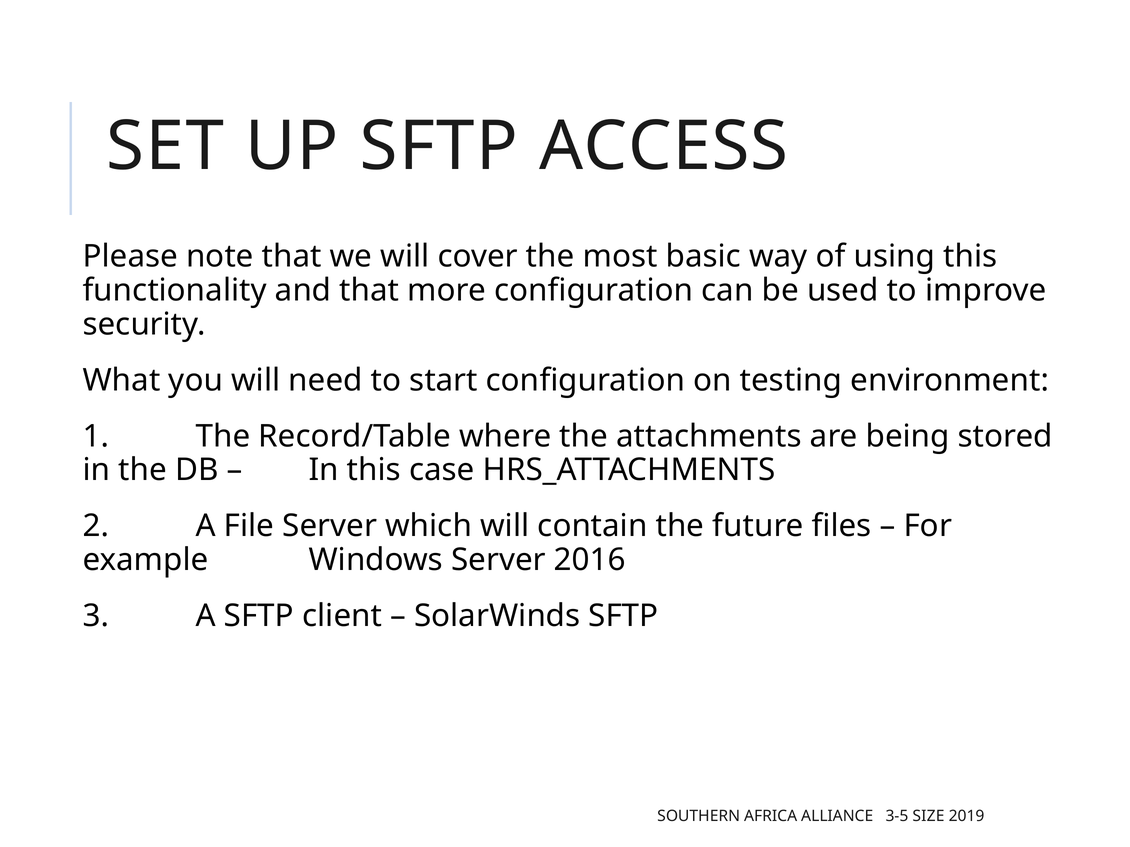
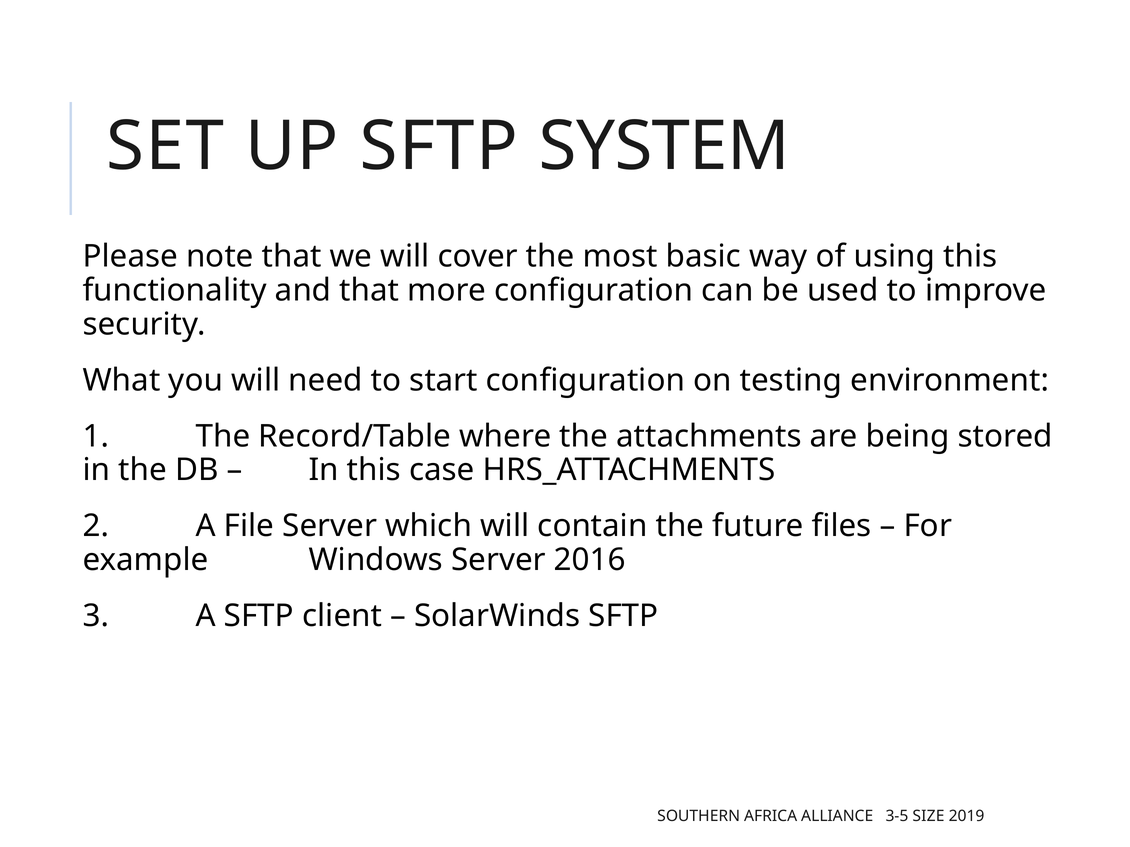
ACCESS: ACCESS -> SYSTEM (664, 147)
